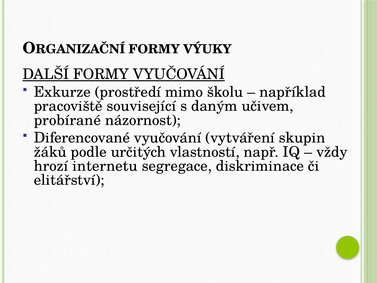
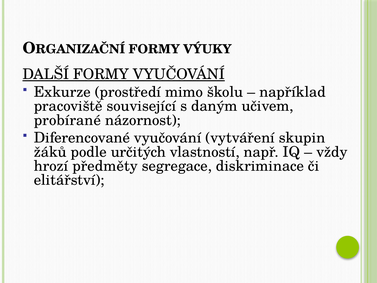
internetu: internetu -> předměty (105, 166)
